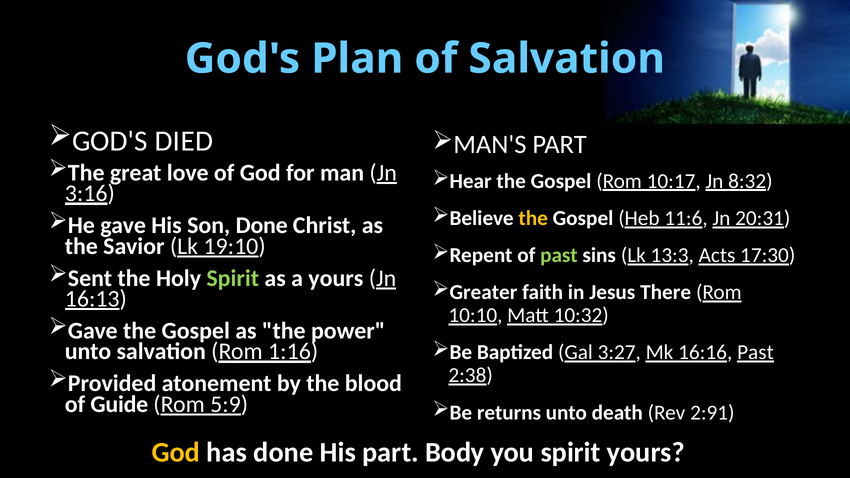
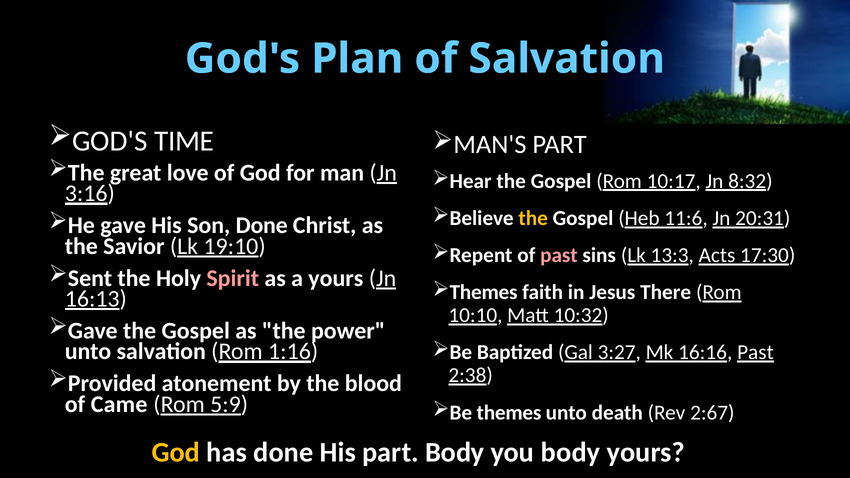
DIED: DIED -> TIME (184, 141)
past colour: light green -> pink (559, 255)
Spirit colour: light green -> pink (233, 278)
Greater: Greater -> Themes (484, 292)
Guide: Guide -> Came (119, 404)
Be returns: returns -> themes (509, 413)
2:91: 2:91 -> 2:67 (712, 413)
you spirit: spirit -> body (570, 453)
